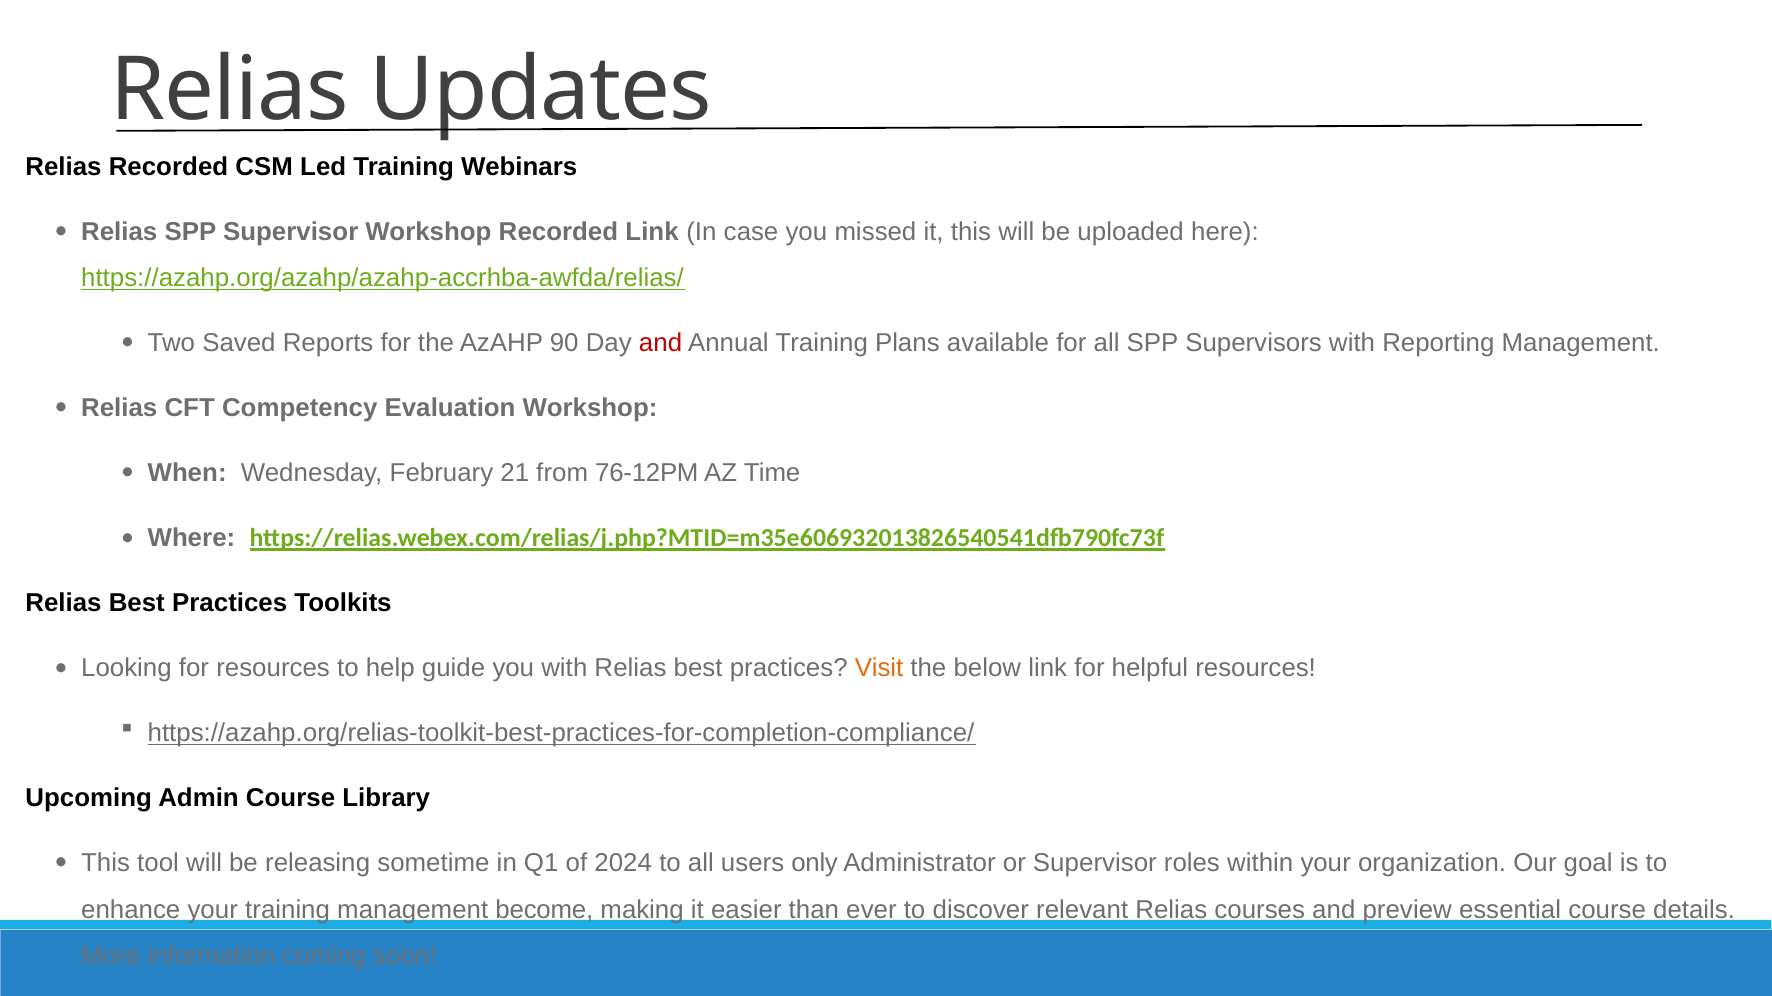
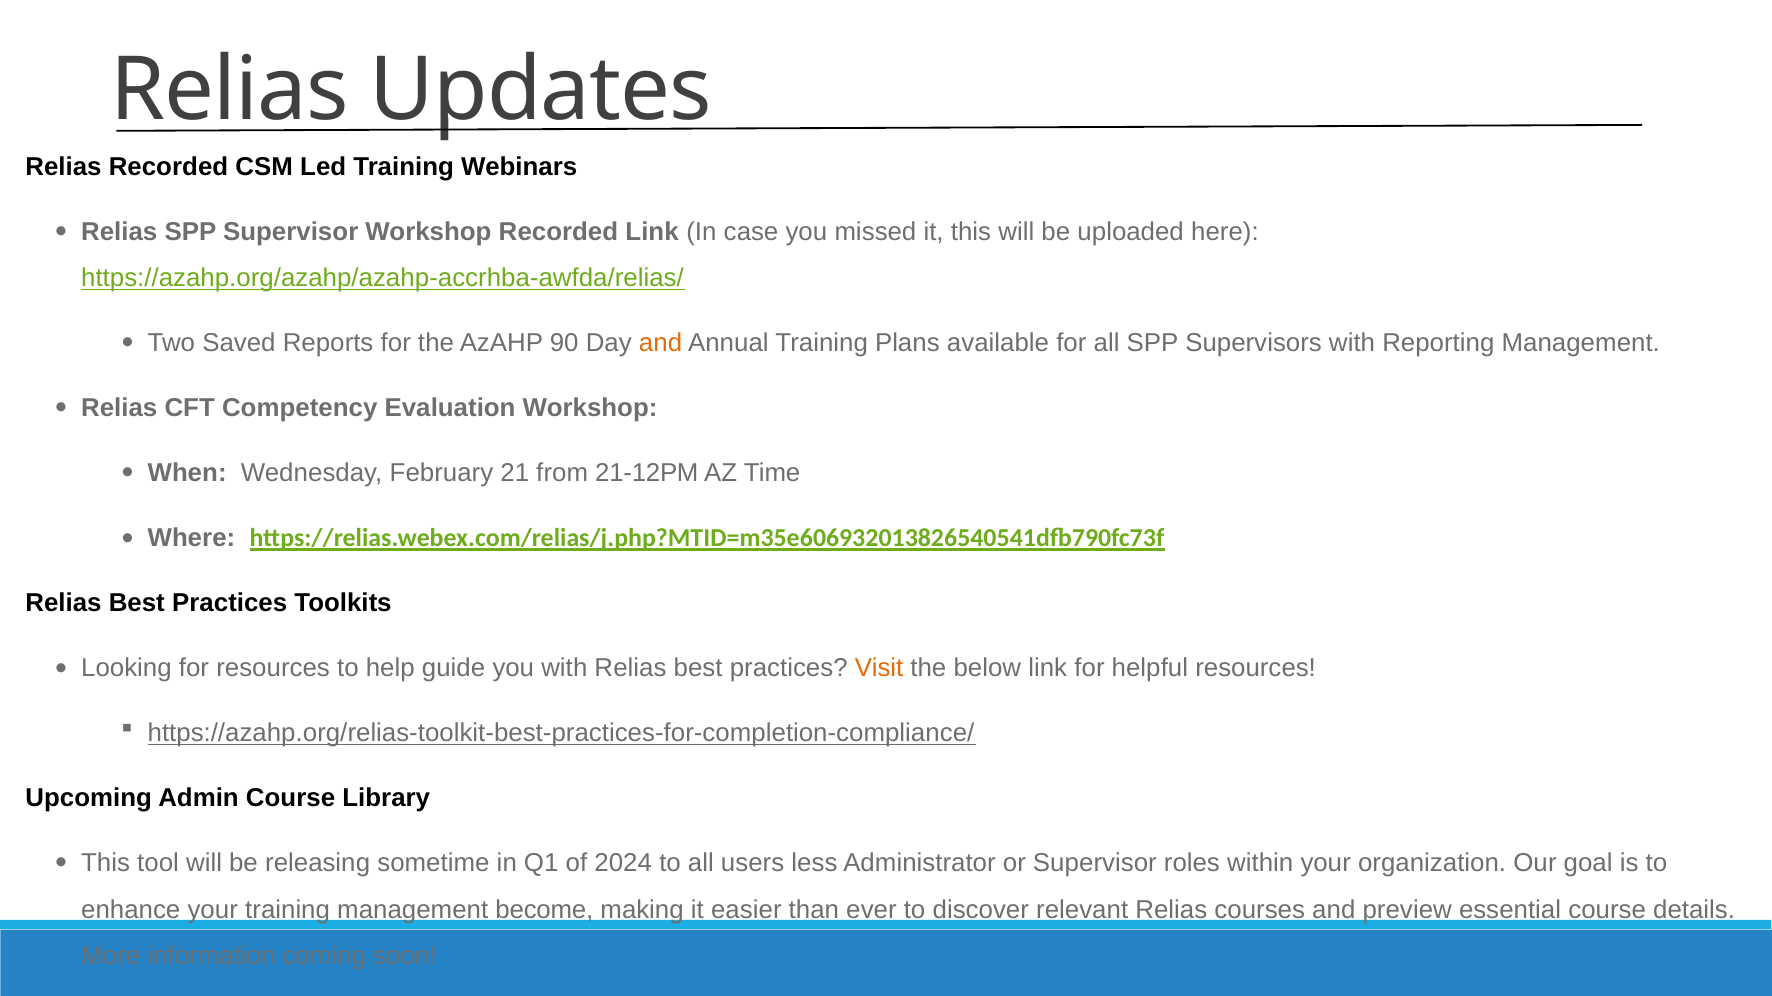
and colour: red -> orange (661, 343)
76-12PM: 76-12PM -> 21-12PM (647, 473)
only: only -> less (814, 864)
